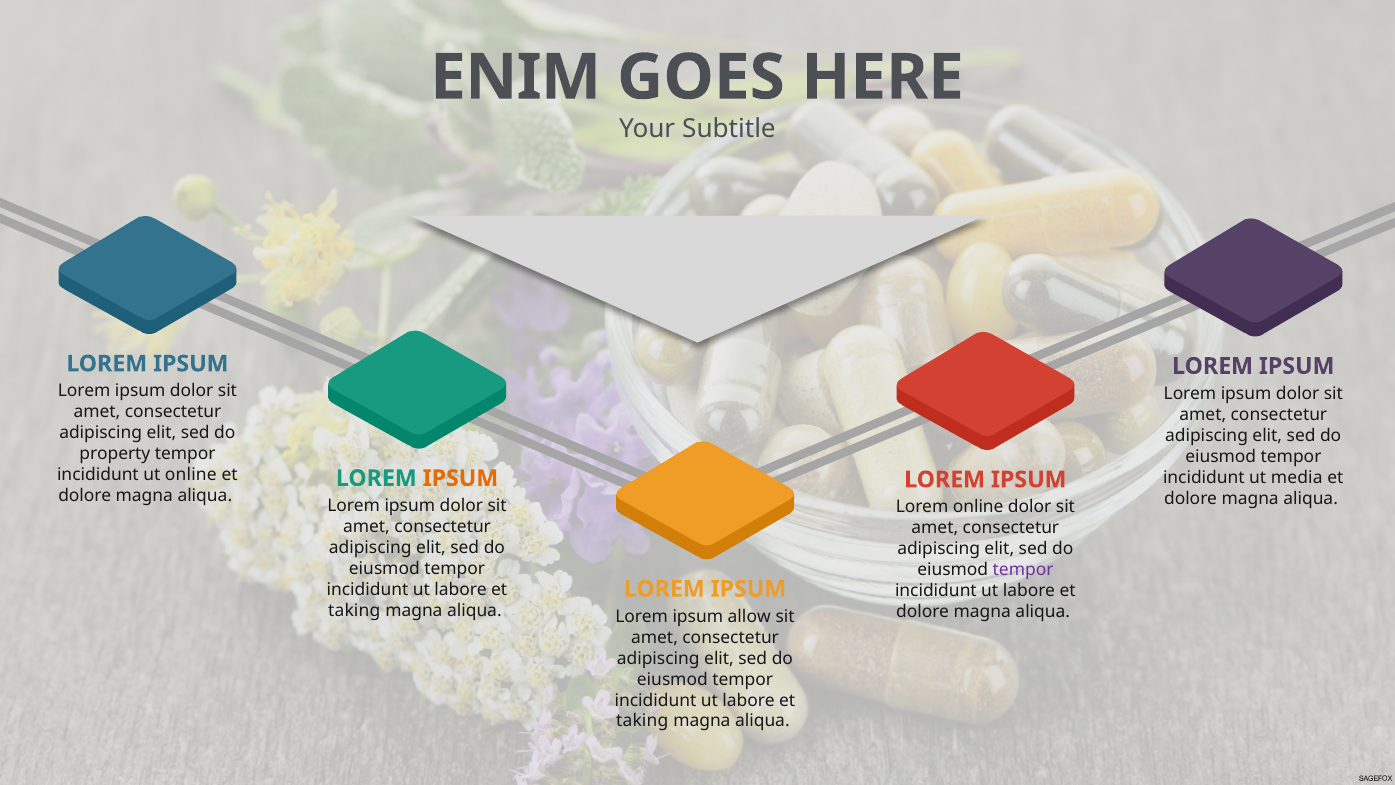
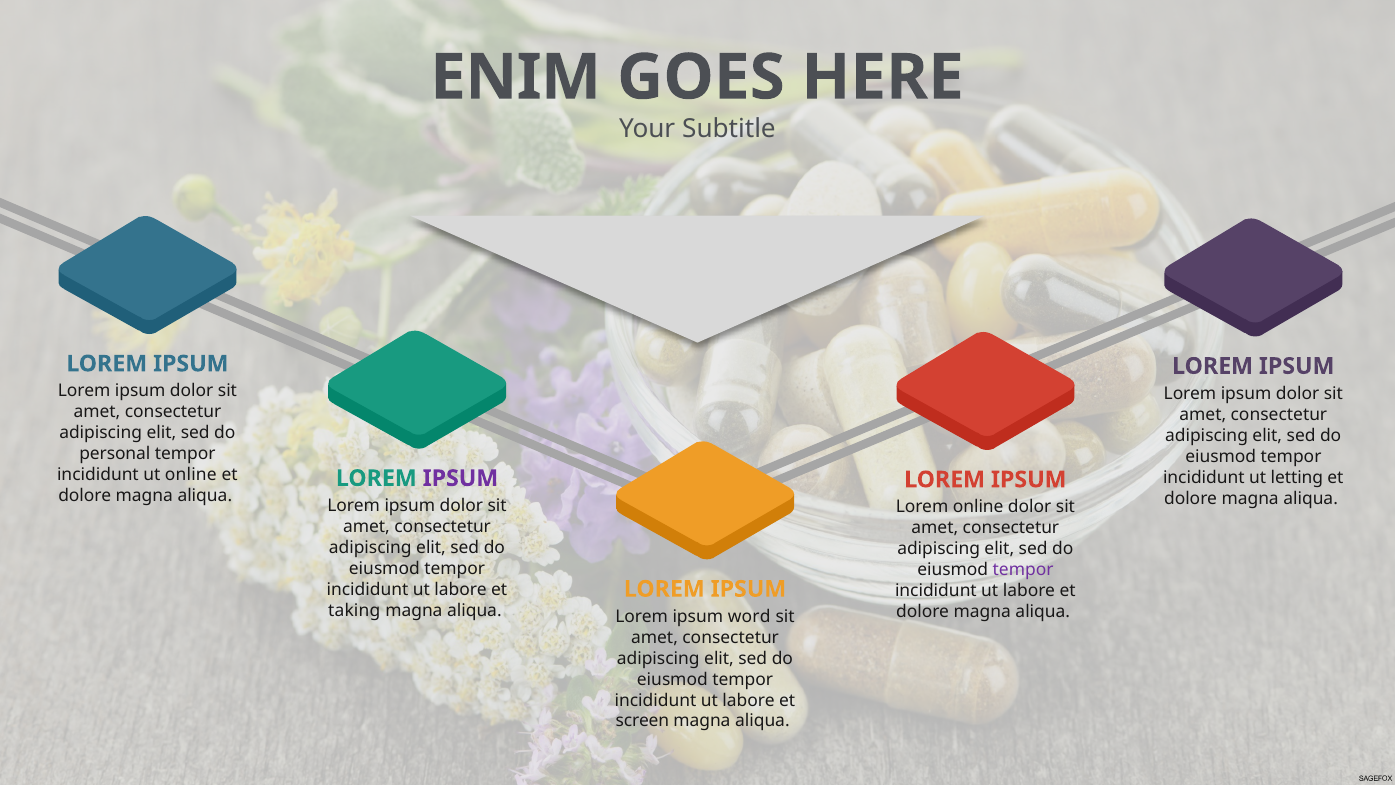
property: property -> personal (115, 454)
media: media -> letting (1297, 477)
IPSUM colour: orange -> purple (460, 478)
allow: allow -> word (749, 616)
taking: taking -> screen (642, 721)
